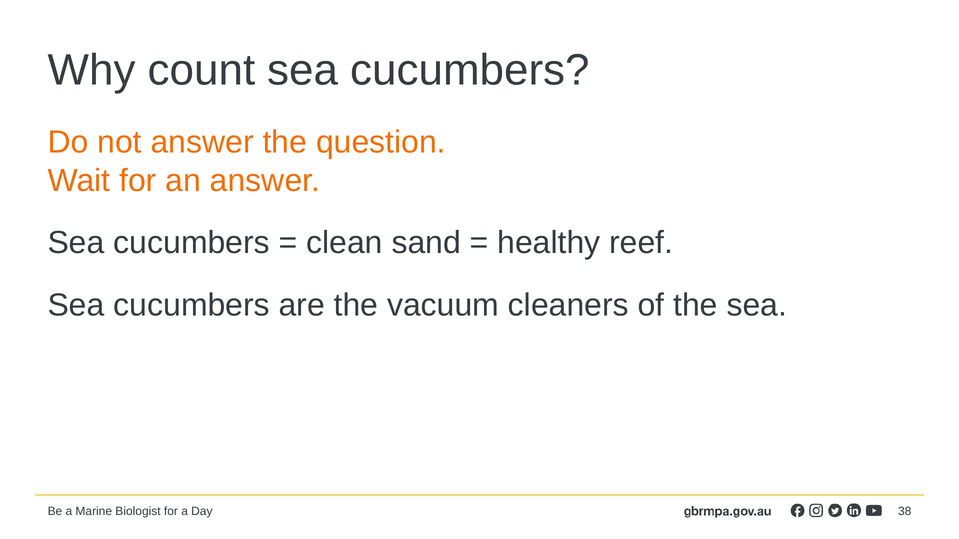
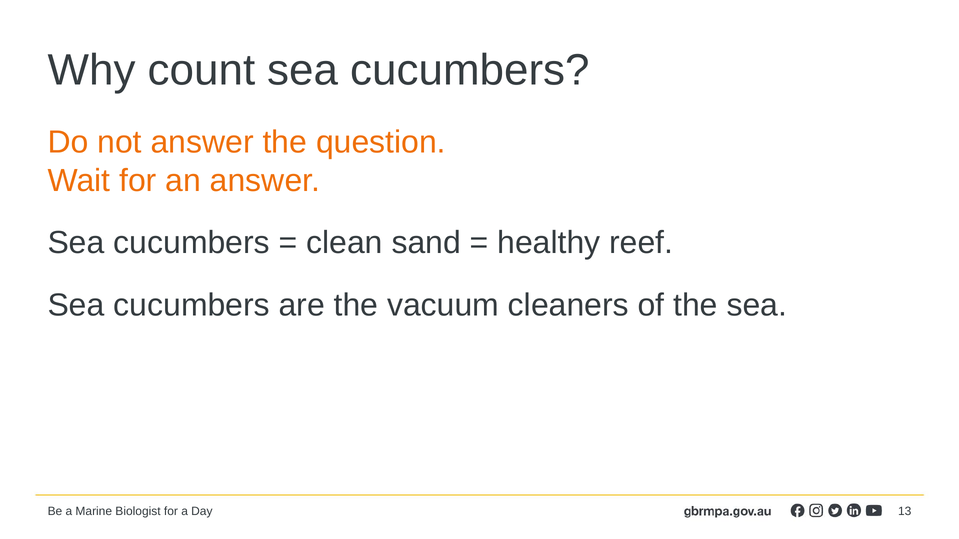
38: 38 -> 13 (905, 512)
